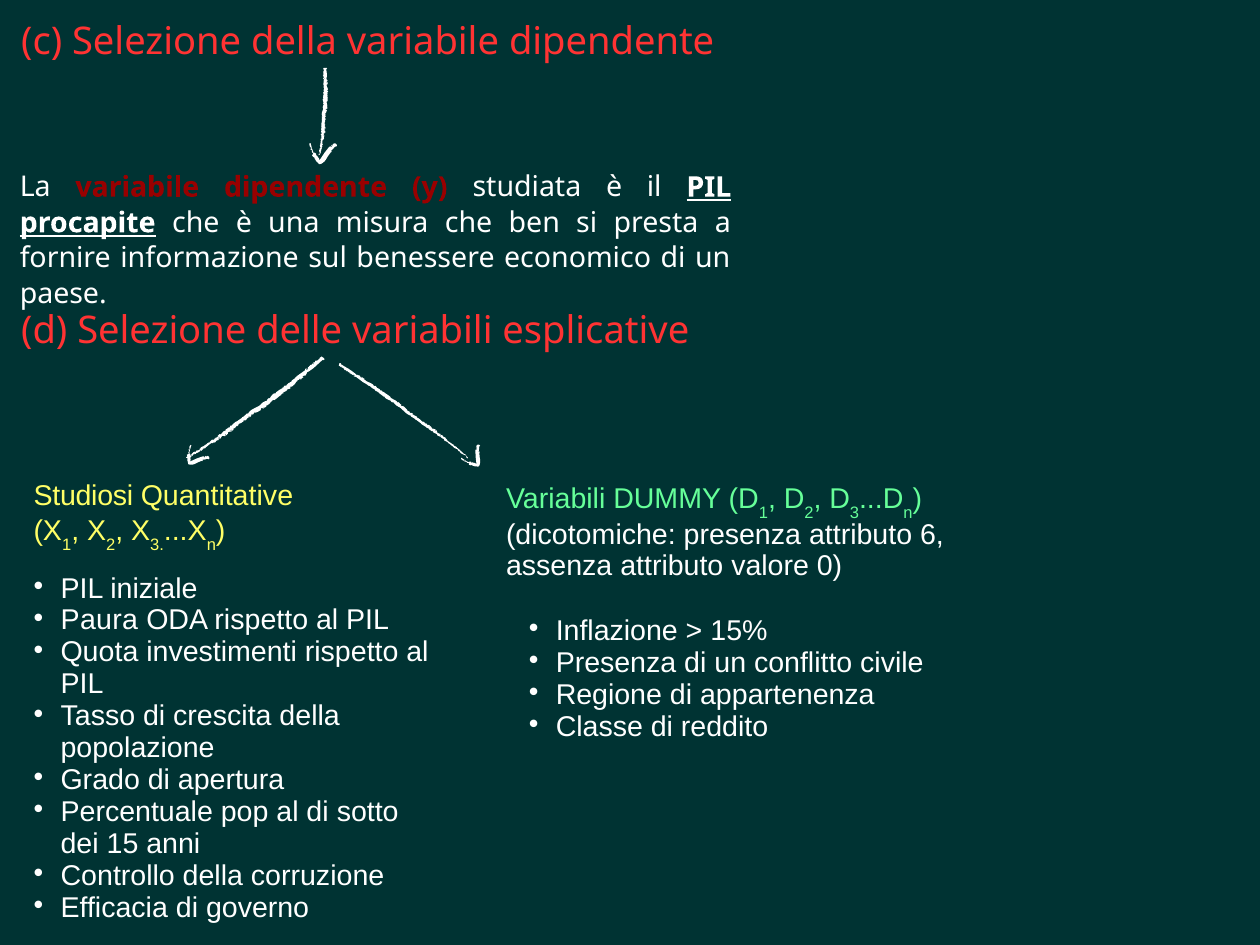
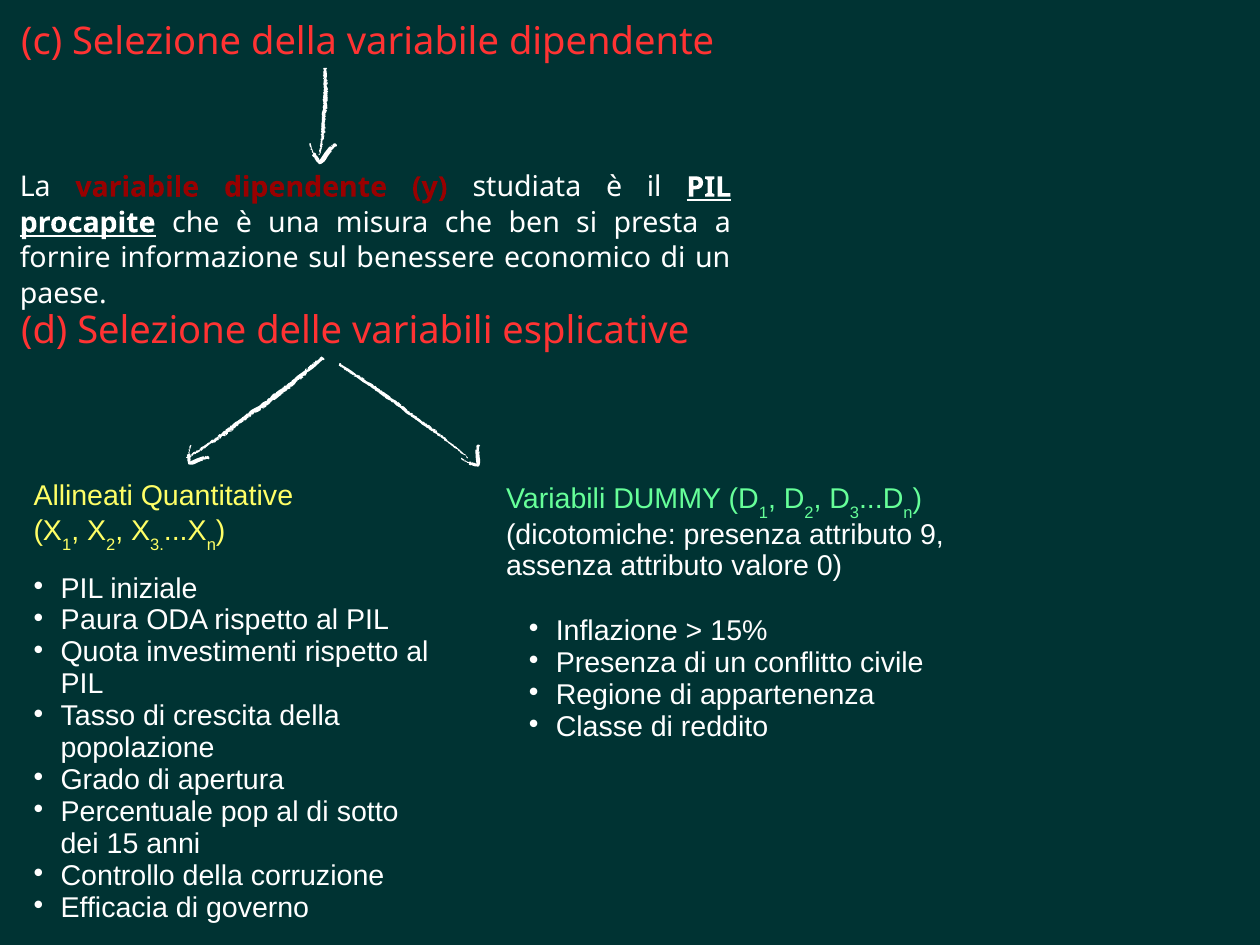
Studiosi: Studiosi -> Allineati (83, 496)
6: 6 -> 9 (932, 535)
